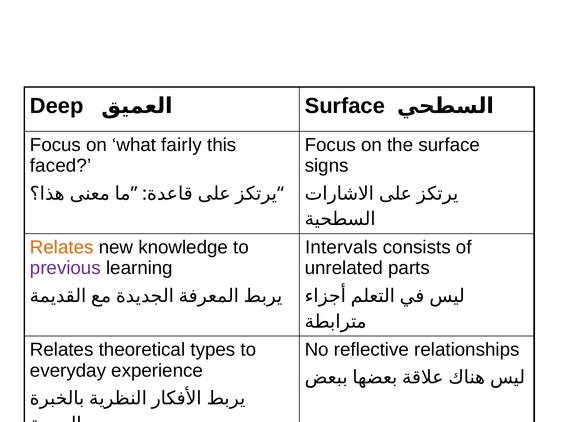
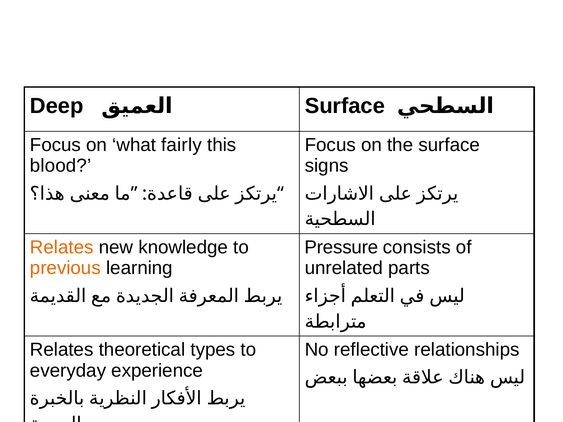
faced: faced -> blood (61, 166)
Intervals: Intervals -> Pressure (341, 247)
previous colour: purple -> orange (65, 268)
